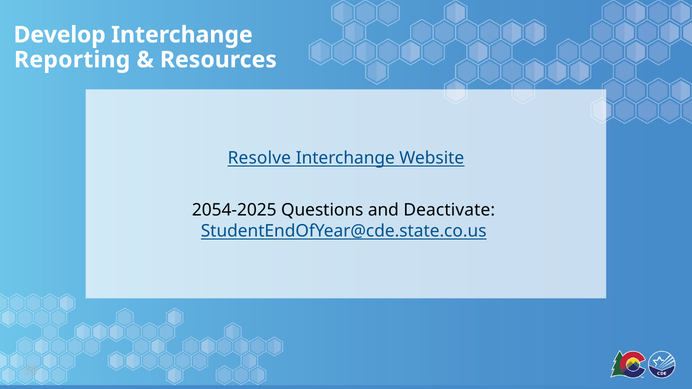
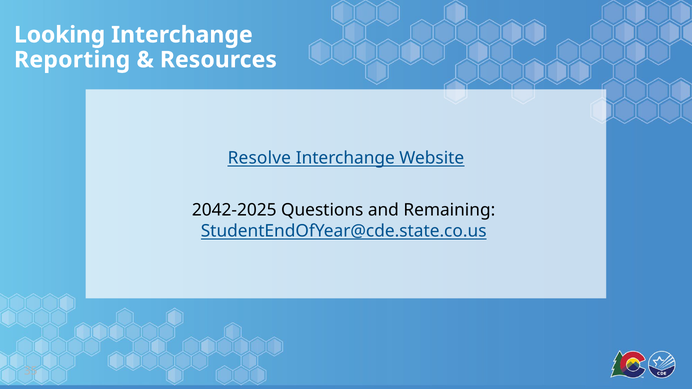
Develop: Develop -> Looking (60, 35)
2054-2025: 2054-2025 -> 2042-2025 (234, 210)
Deactivate: Deactivate -> Remaining (449, 210)
